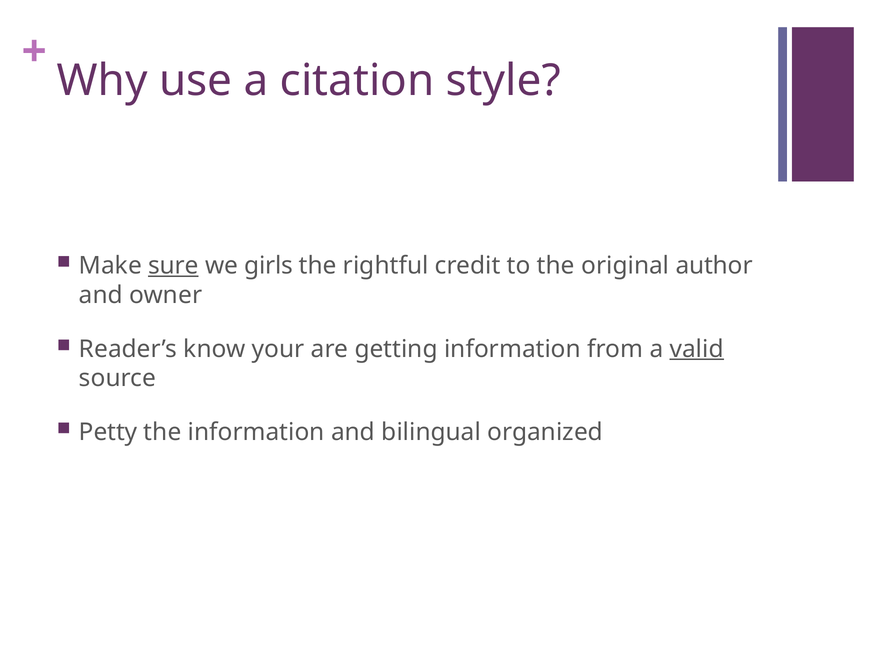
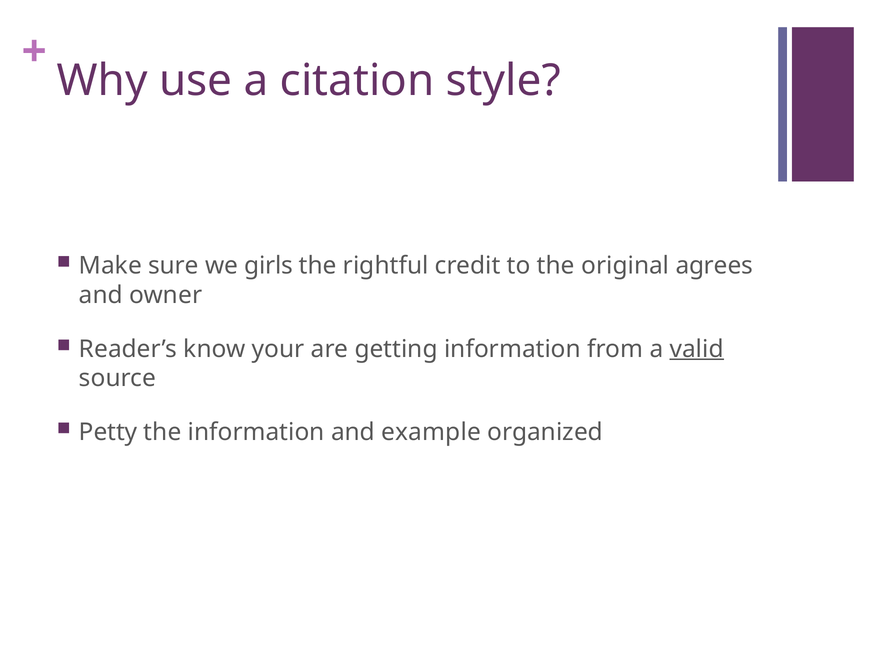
sure underline: present -> none (173, 266)
author: author -> agrees (714, 266)
bilingual: bilingual -> example (431, 433)
